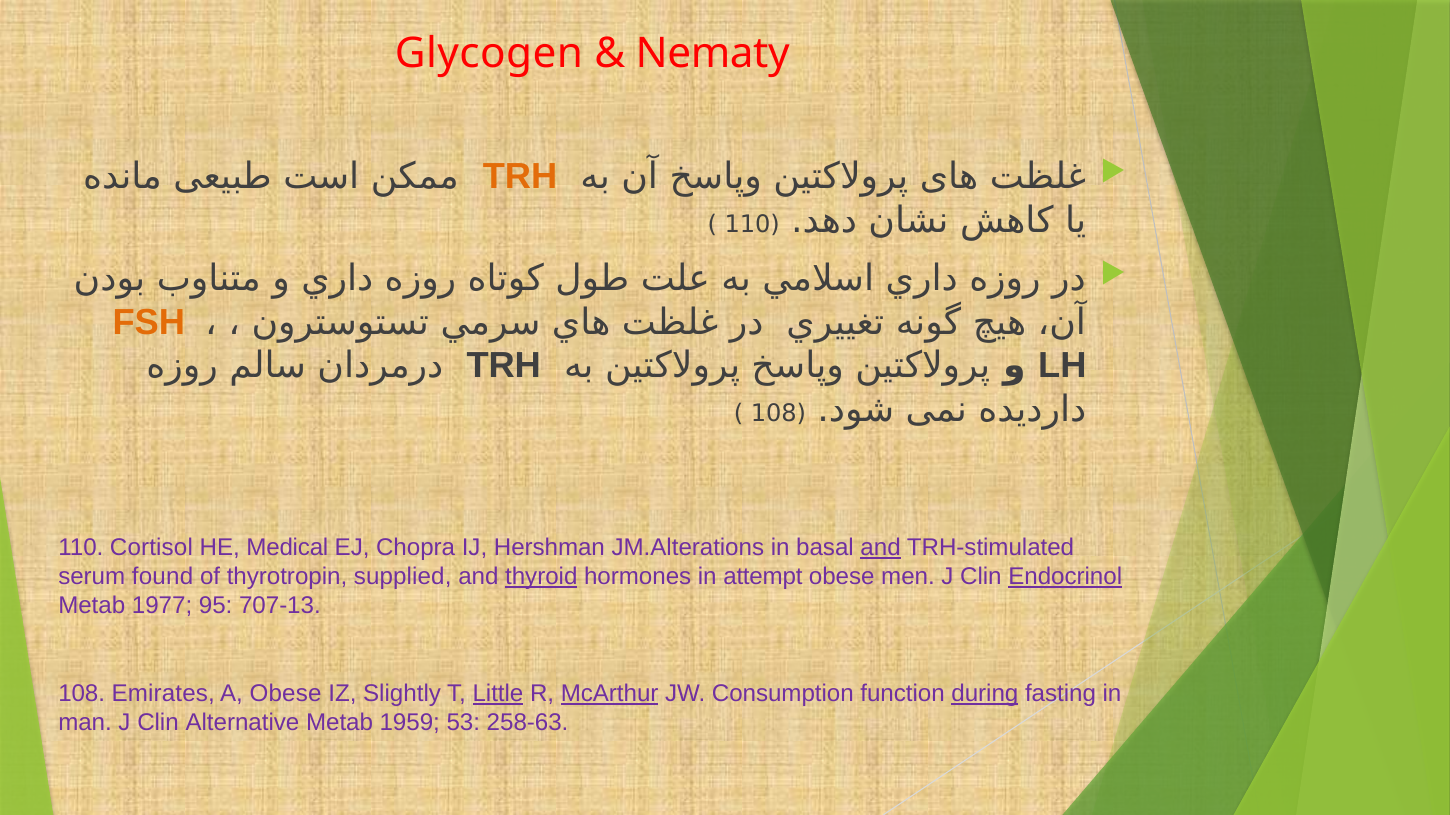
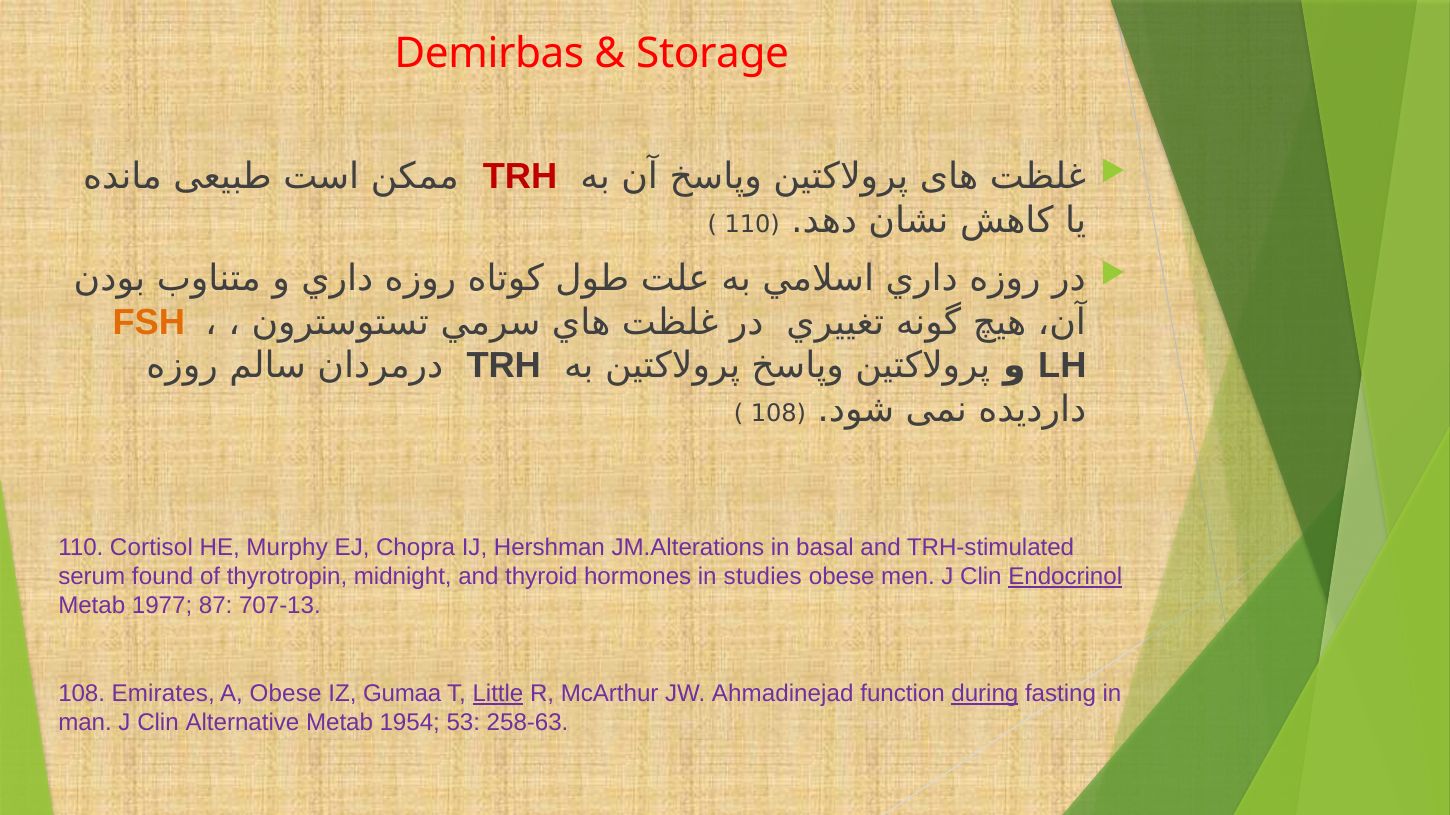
Glycogen: Glycogen -> Demirbas (489, 54)
Nematy: Nematy -> Storage (713, 54)
TRH colour: orange -> red (520, 177)
Medical: Medical -> Murphy (287, 548)
and underline: present -> none (881, 548)
supplied: supplied -> midnight (403, 577)
thyroid underline: present -> none (541, 577)
attempt: attempt -> studies (763, 577)
95: 95 -> 87 (216, 606)
Slightly: Slightly -> Gumaa (402, 694)
McArthur underline: present -> none (610, 694)
Consumption: Consumption -> Ahmadinejad (783, 694)
1959: 1959 -> 1954 (410, 723)
